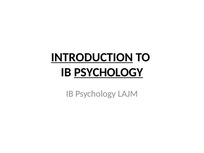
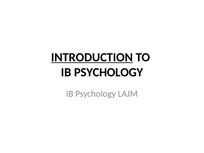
PSYCHOLOGY underline: present -> none (109, 72)
